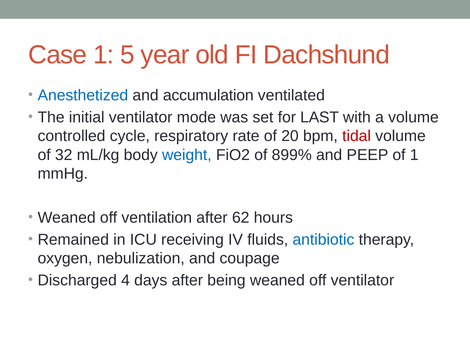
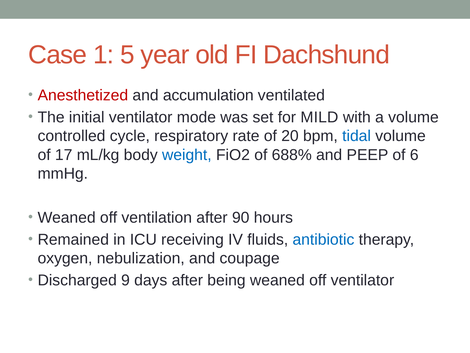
Anesthetized colour: blue -> red (83, 95)
LAST: LAST -> MILD (319, 117)
tidal colour: red -> blue (357, 136)
32: 32 -> 17 (64, 155)
899%: 899% -> 688% (292, 155)
of 1: 1 -> 6 (414, 155)
62: 62 -> 90 (241, 217)
4: 4 -> 9 (126, 280)
